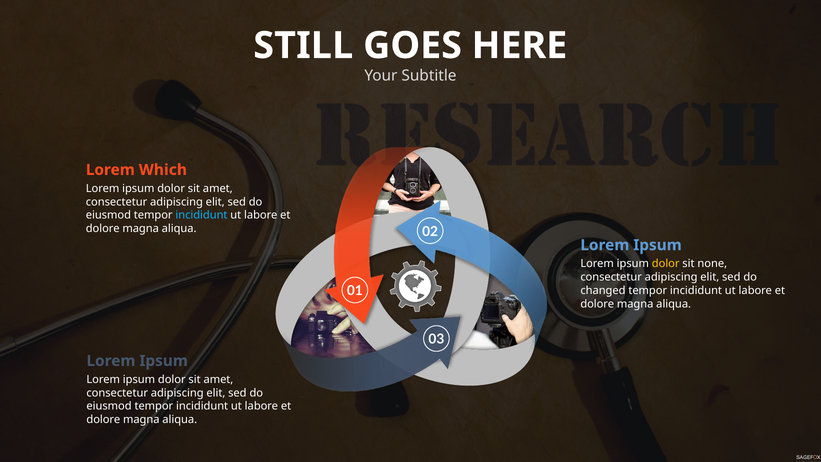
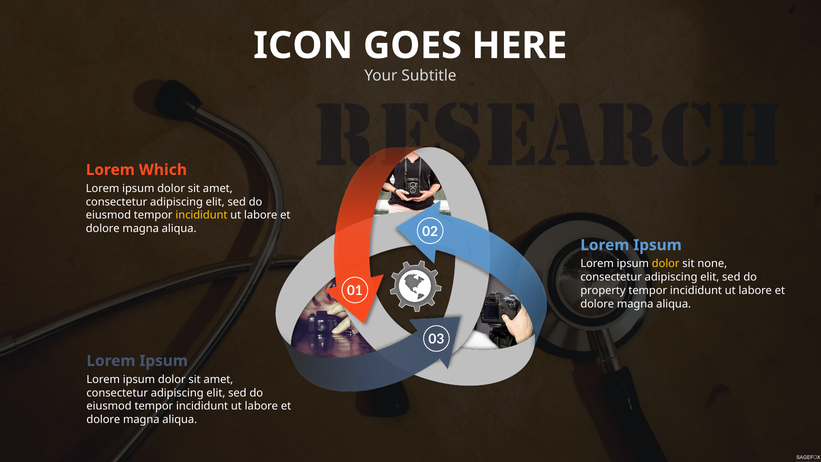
STILL: STILL -> ICON (303, 46)
incididunt colour: light blue -> yellow (201, 215)
changed: changed -> property (603, 290)
